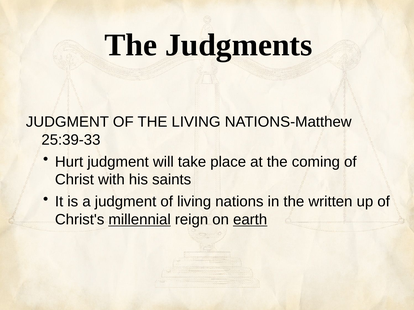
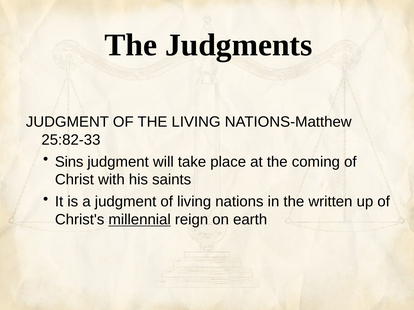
25:39-33: 25:39-33 -> 25:82-33 (71, 140)
Hurt: Hurt -> Sins (69, 162)
earth underline: present -> none (250, 220)
